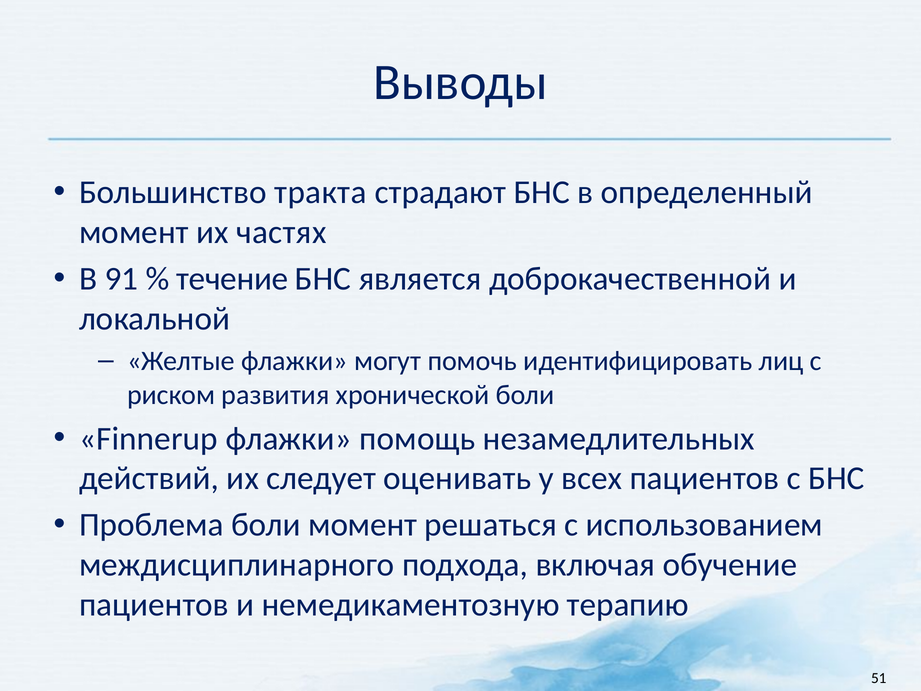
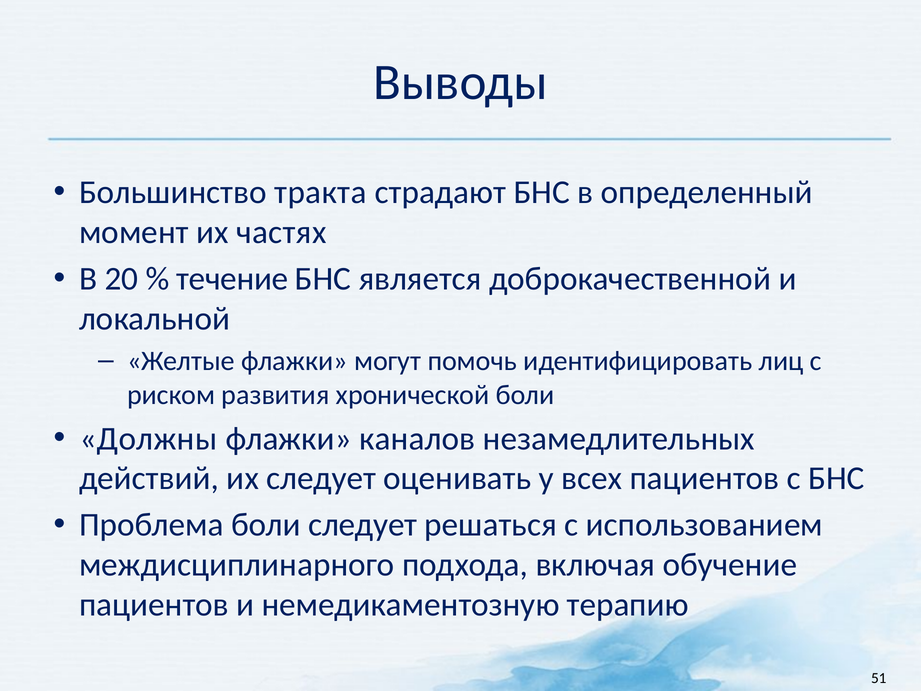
91: 91 -> 20 (121, 279)
Finnerup: Finnerup -> Должны (148, 438)
помощь: помощь -> каналов (417, 438)
боли момент: момент -> следует (363, 525)
